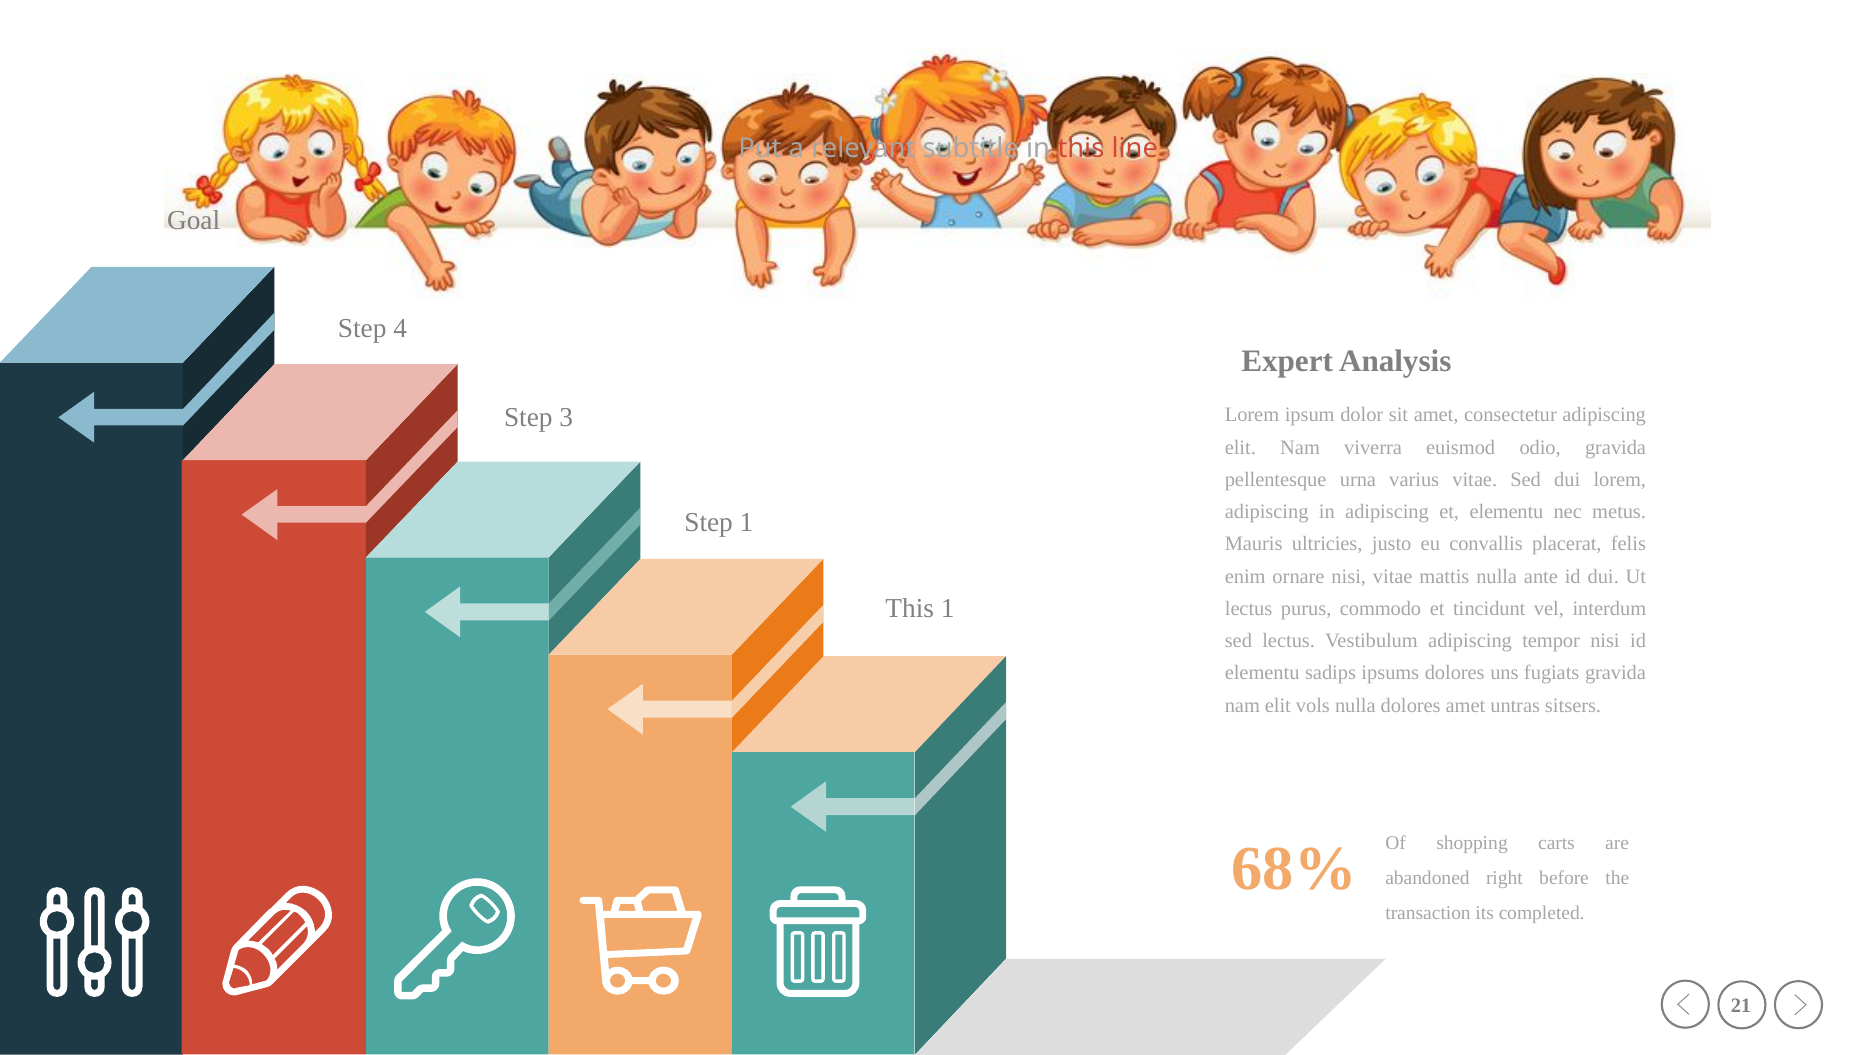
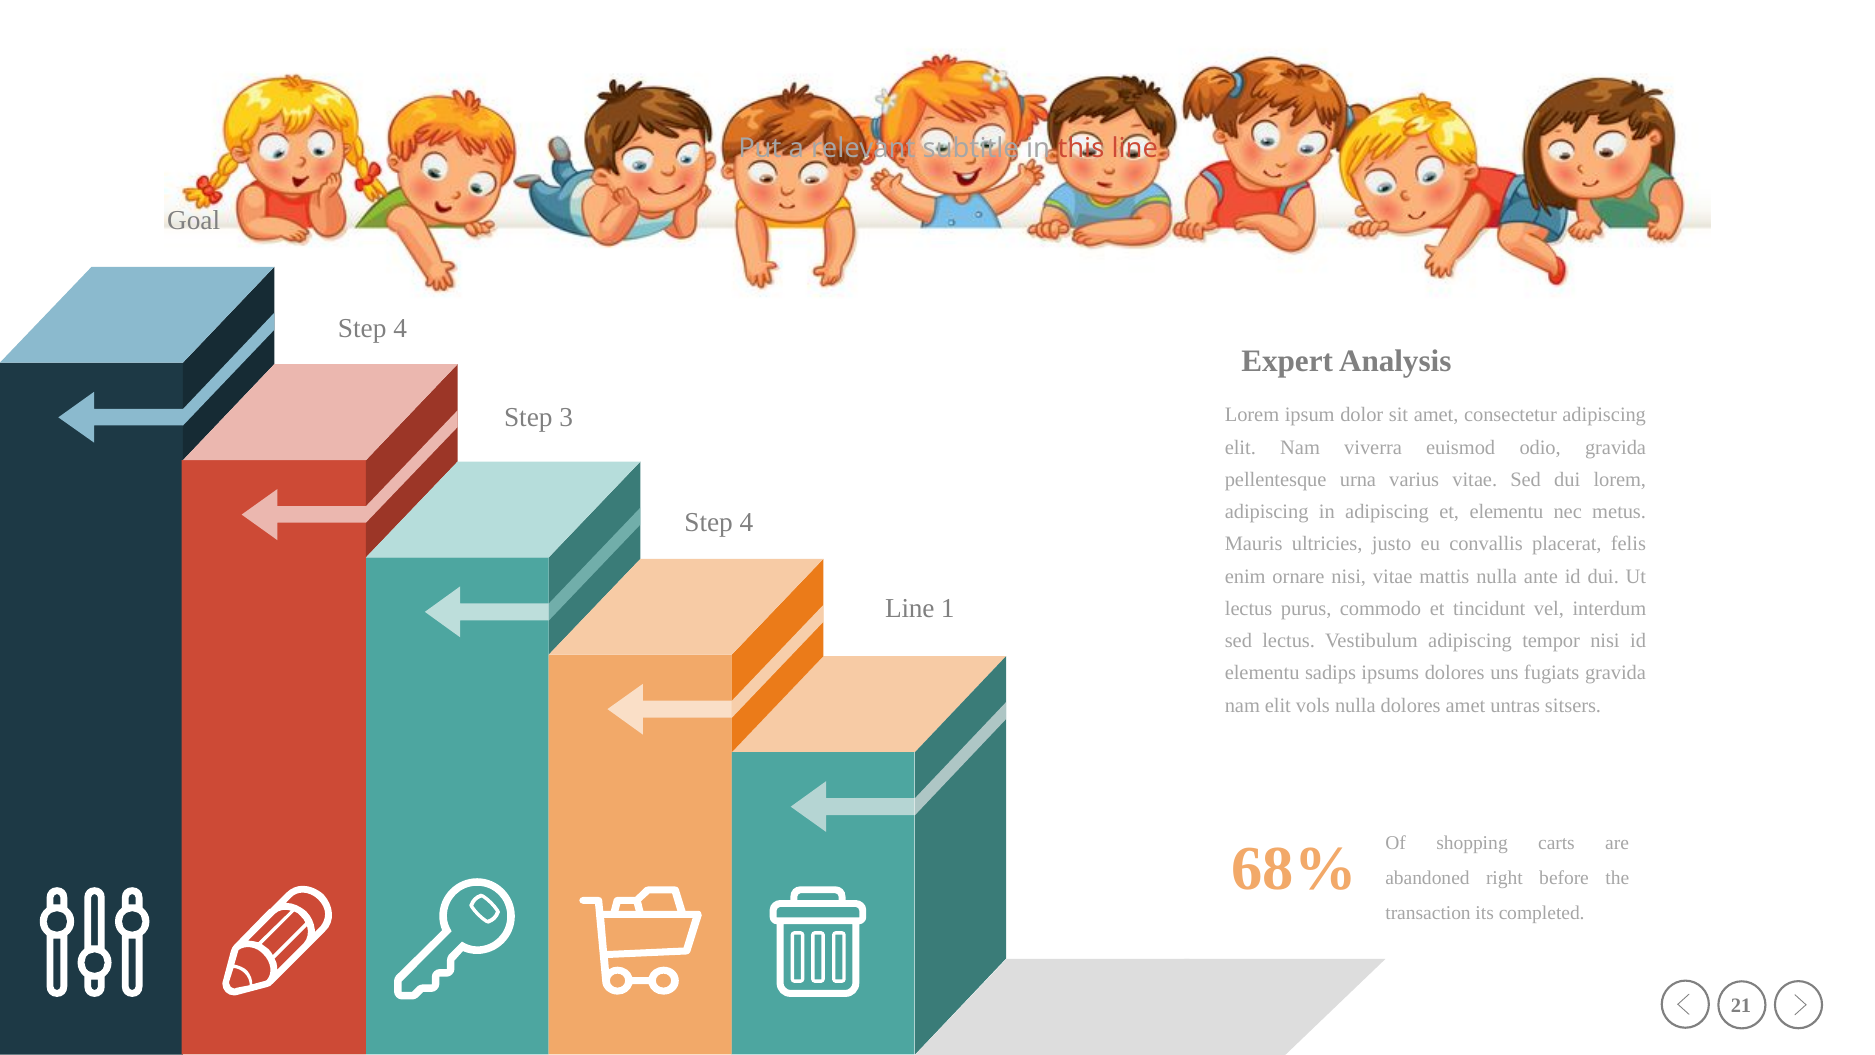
1: 1 -> 4 (747, 522)
This: This -> Line (910, 609)
